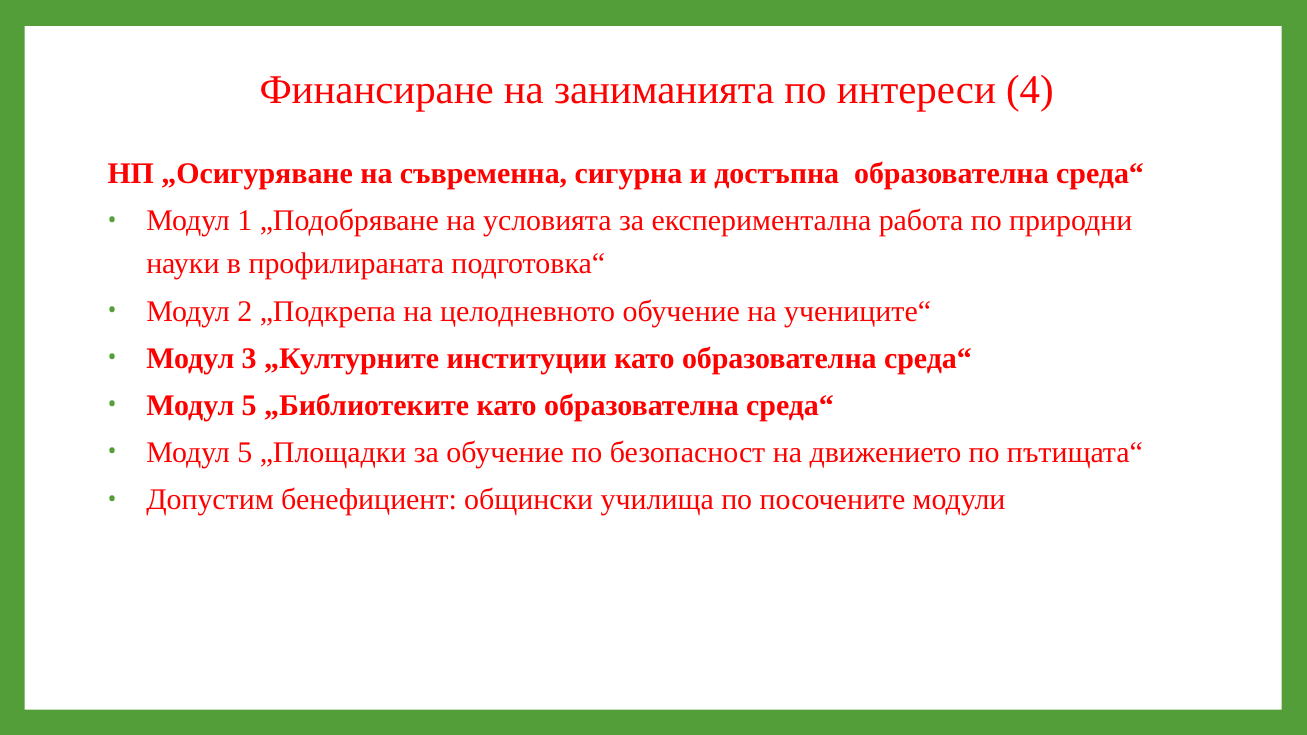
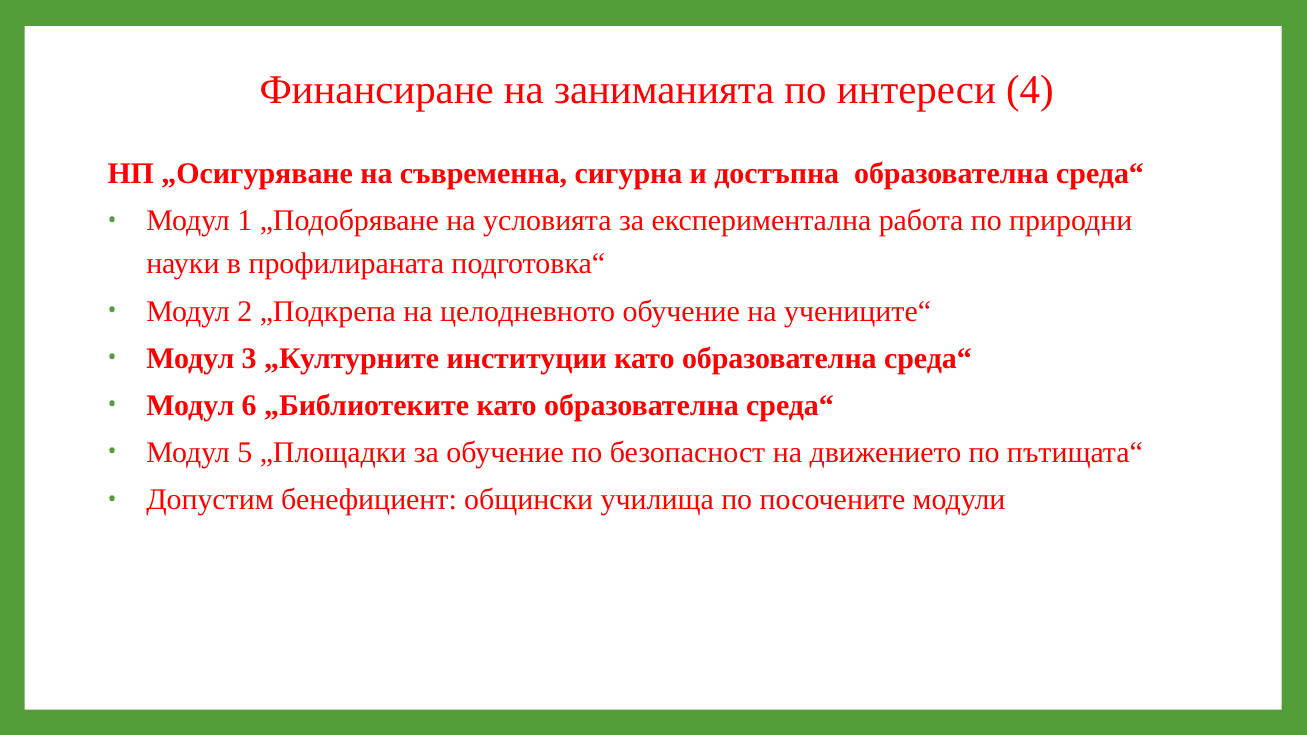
5: 5 -> 6 (249, 406)
